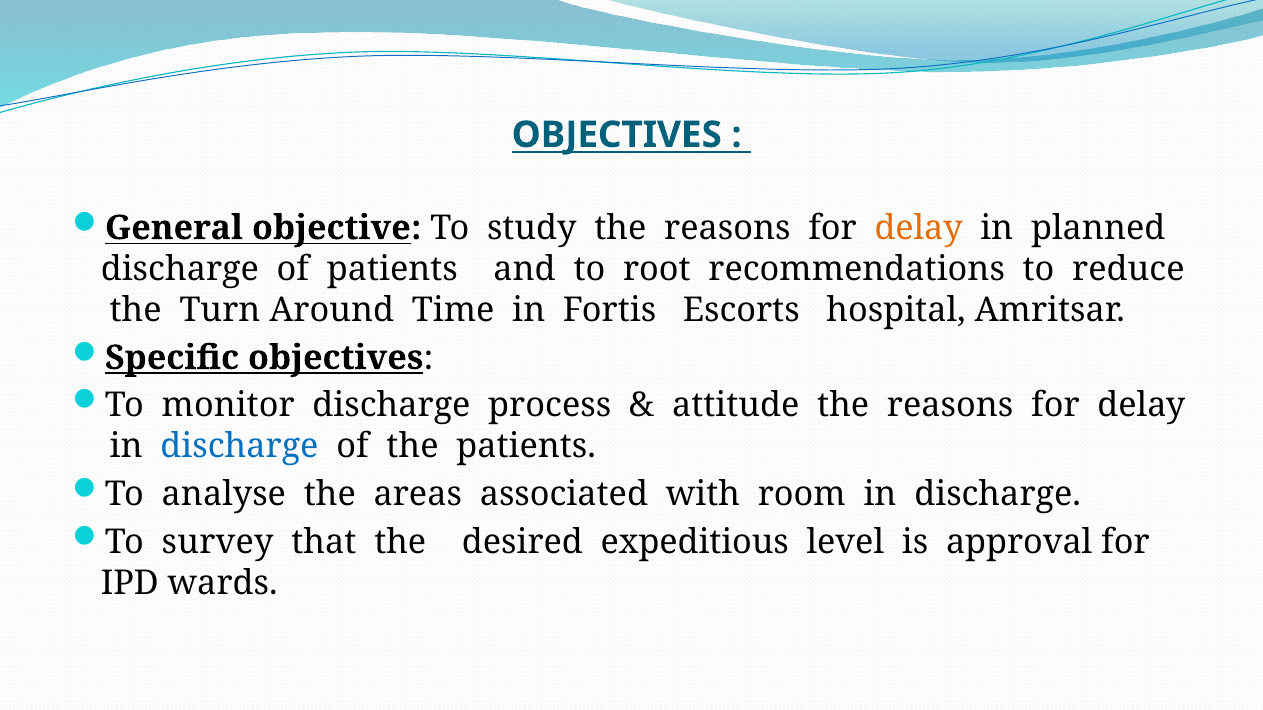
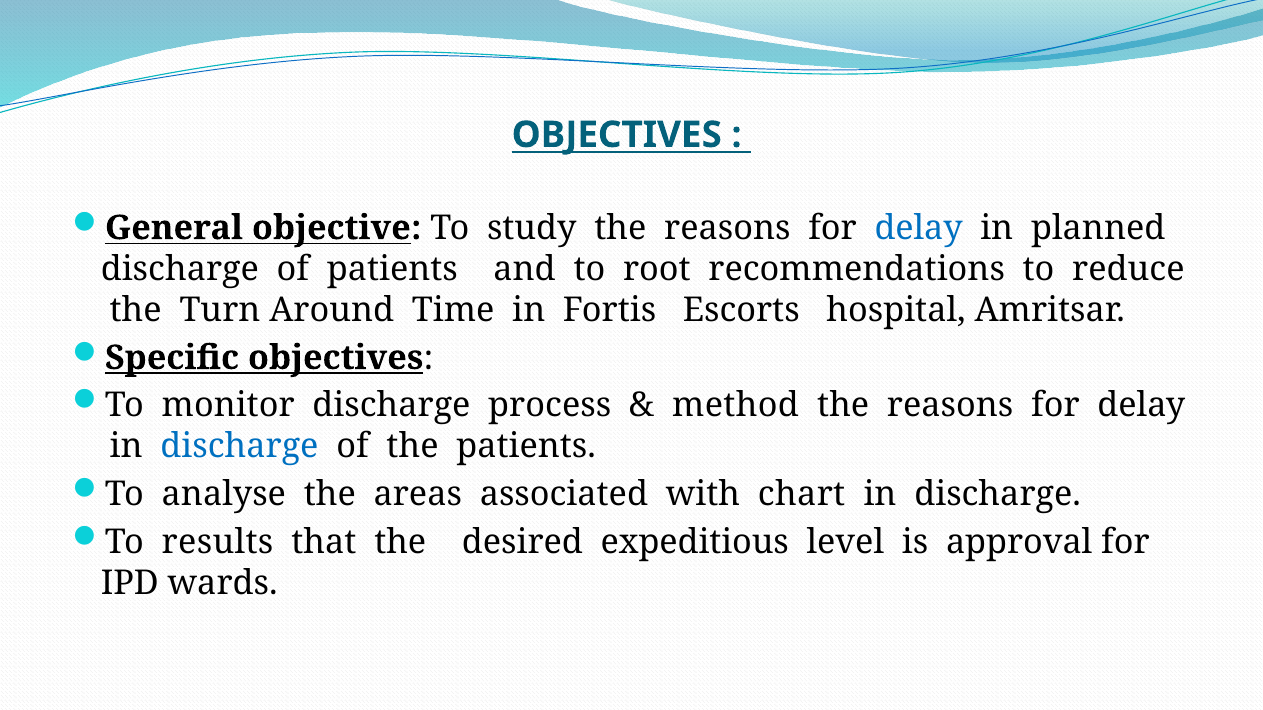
delay colour: orange -> blue (919, 228)
attitude: attitude -> method (736, 406)
room: room -> chart (802, 495)
survey: survey -> results (218, 543)
